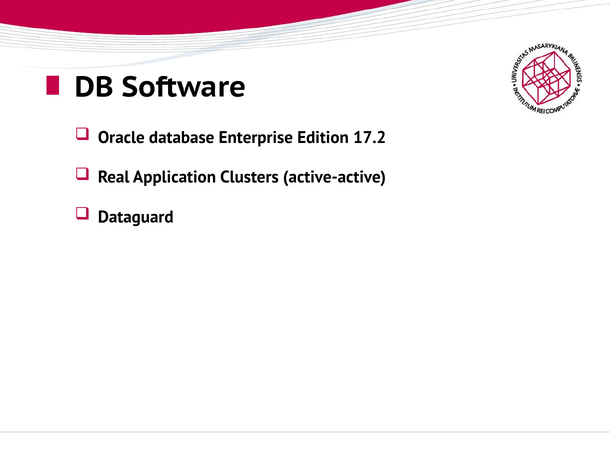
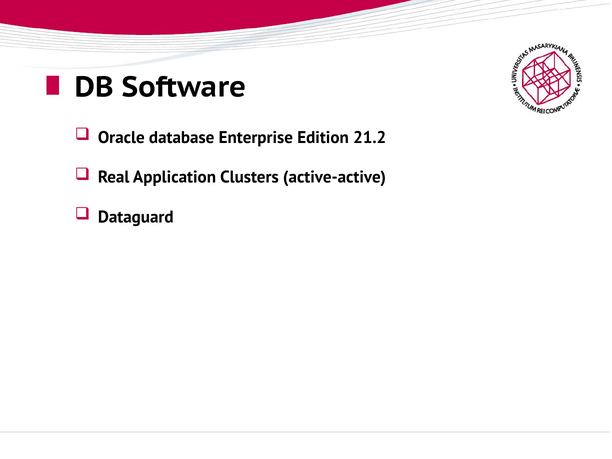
17.2: 17.2 -> 21.2 (370, 138)
